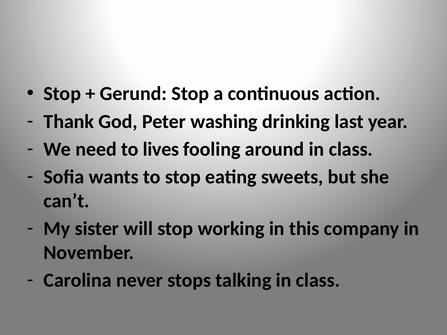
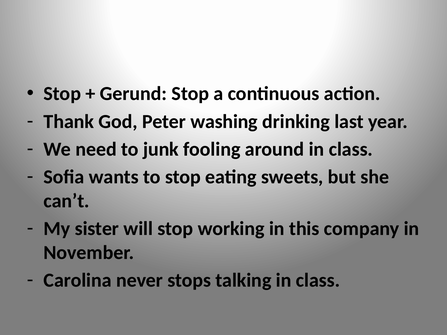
lives: lives -> junk (161, 149)
